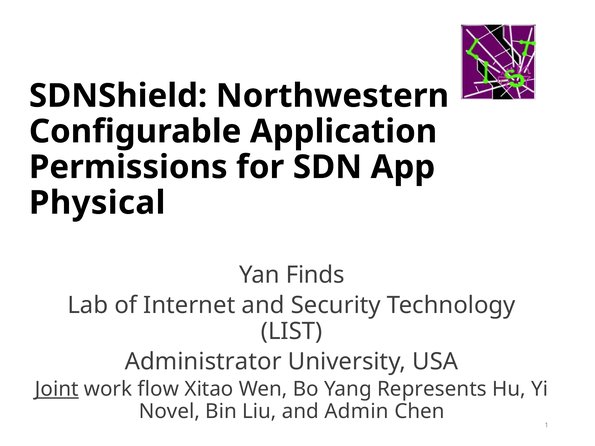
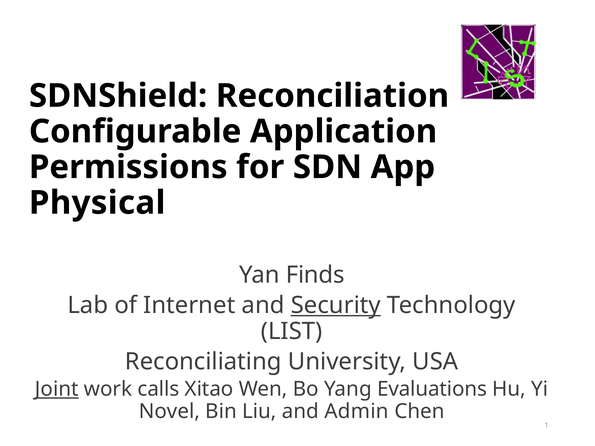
Northwestern: Northwestern -> Reconciliation (332, 96)
Security underline: none -> present (336, 306)
Administrator: Administrator -> Reconciliating (203, 362)
flow: flow -> calls (158, 389)
Represents: Represents -> Evaluations (432, 389)
